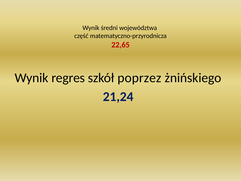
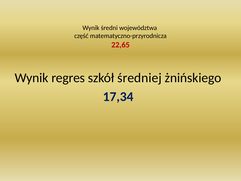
poprzez: poprzez -> średniej (139, 78)
21,24: 21,24 -> 17,34 (118, 96)
